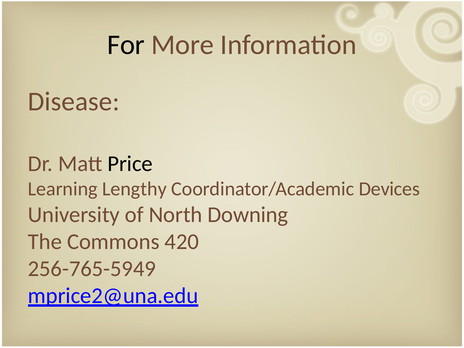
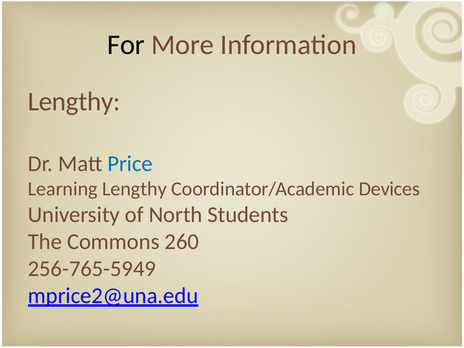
Disease: Disease -> Lengthy (74, 102)
Price colour: black -> blue (130, 164)
Downing: Downing -> Students (248, 215)
420: 420 -> 260 (182, 242)
